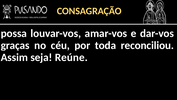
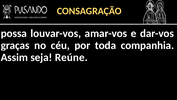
reconciliou: reconciliou -> companhia (147, 45)
